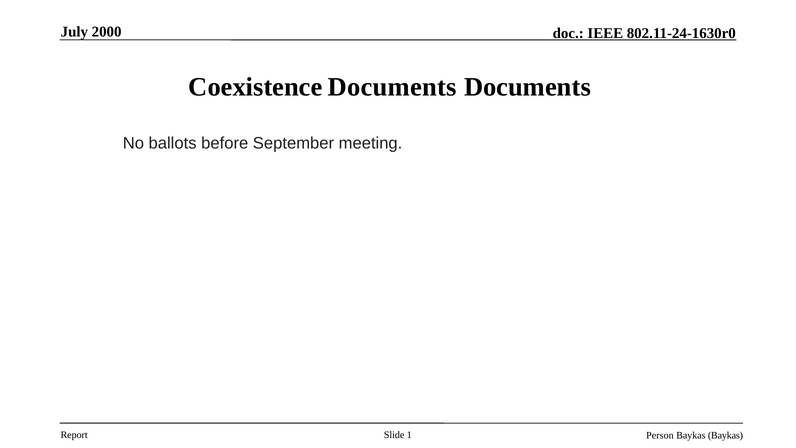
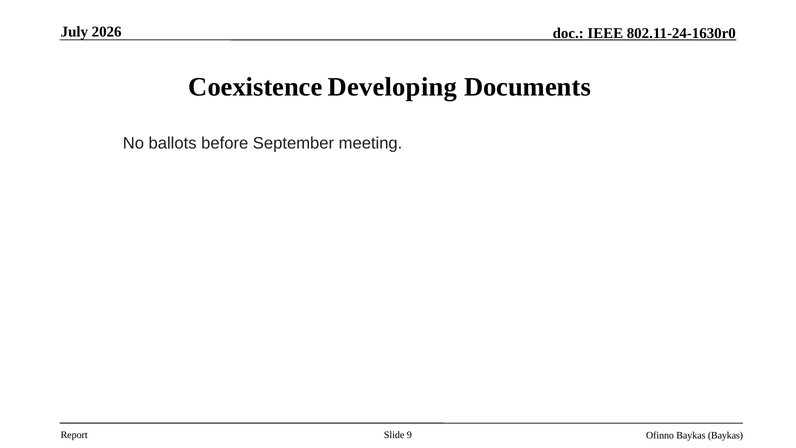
2000: 2000 -> 2026 (107, 32)
Coexistence Documents: Documents -> Developing (392, 87)
1: 1 -> 9 (409, 435)
Person: Person -> Ofinno (660, 435)
